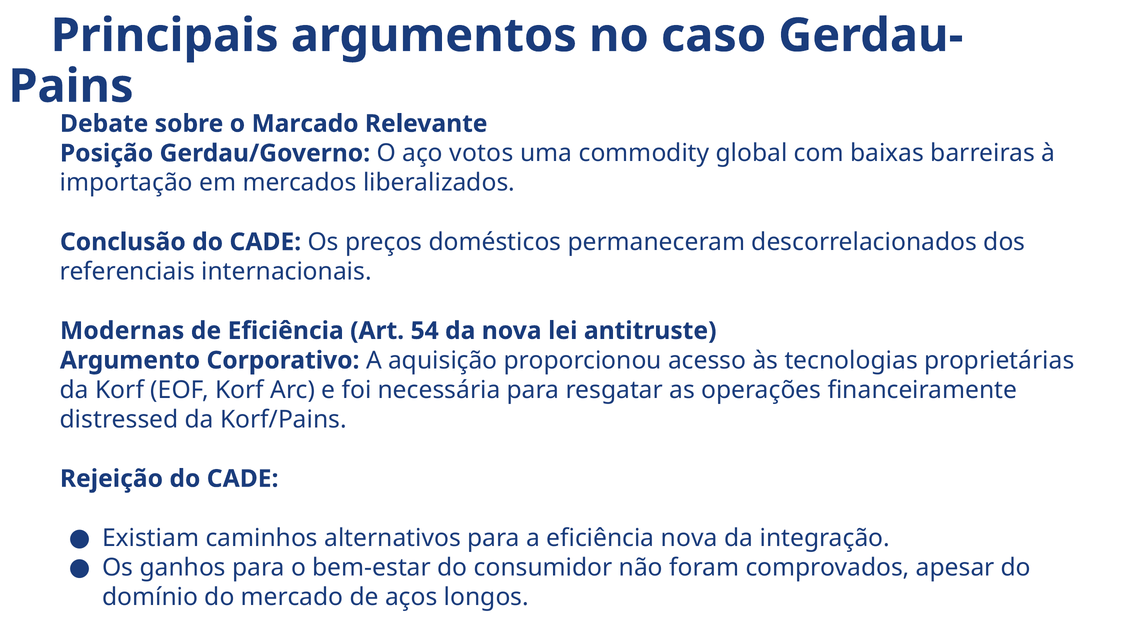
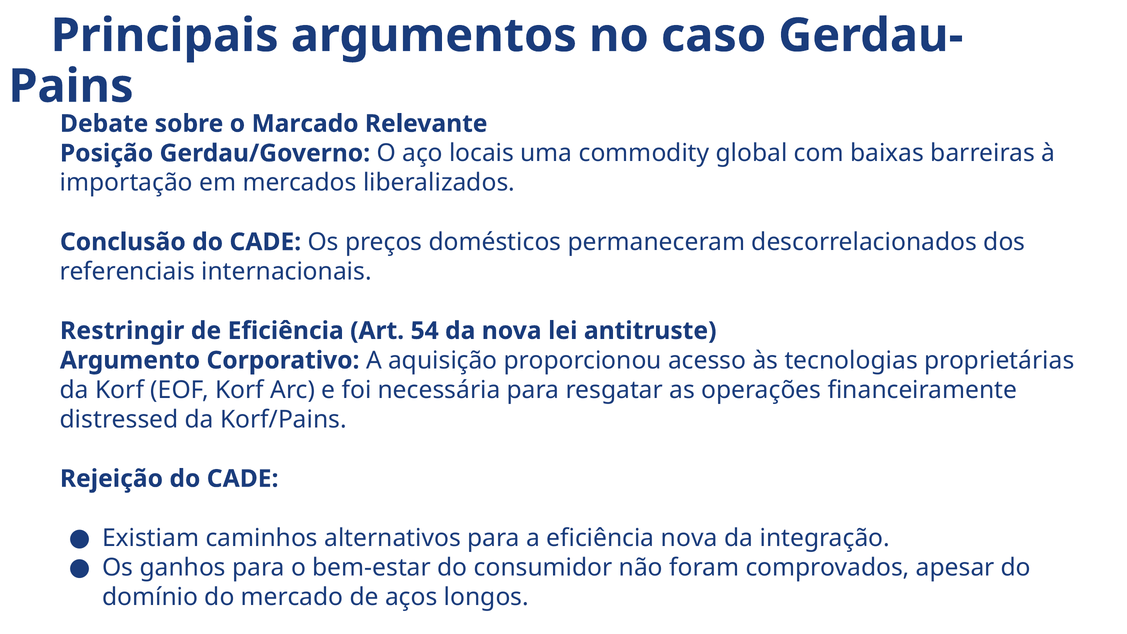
votos: votos -> locais (482, 153)
Modernas: Modernas -> Restringir (122, 331)
